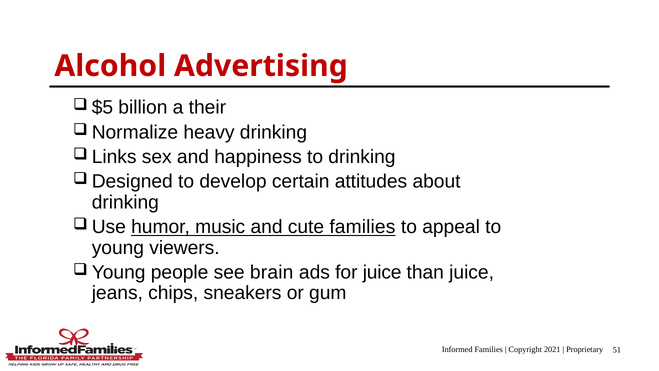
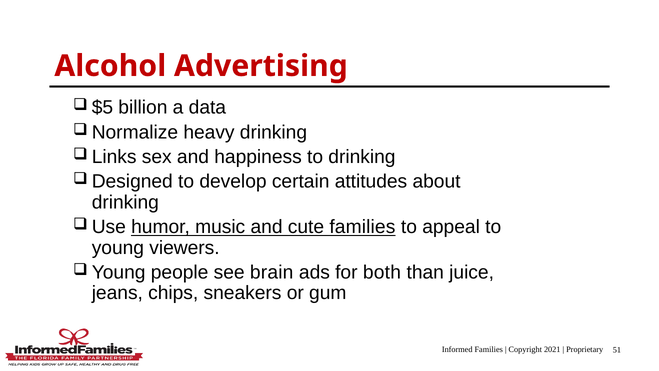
their: their -> data (207, 107)
for juice: juice -> both (382, 272)
